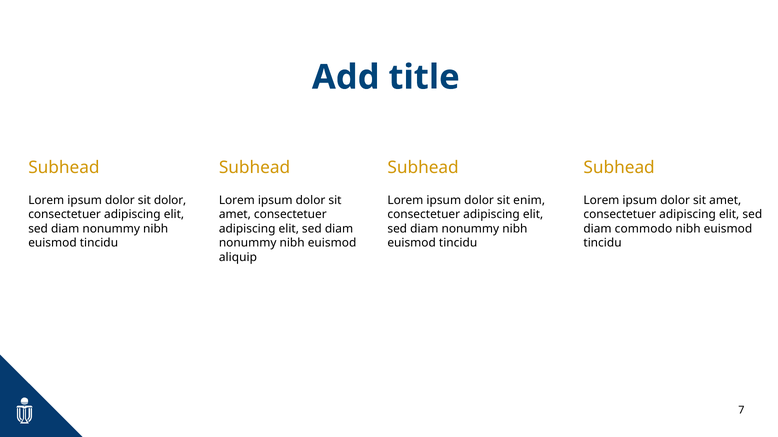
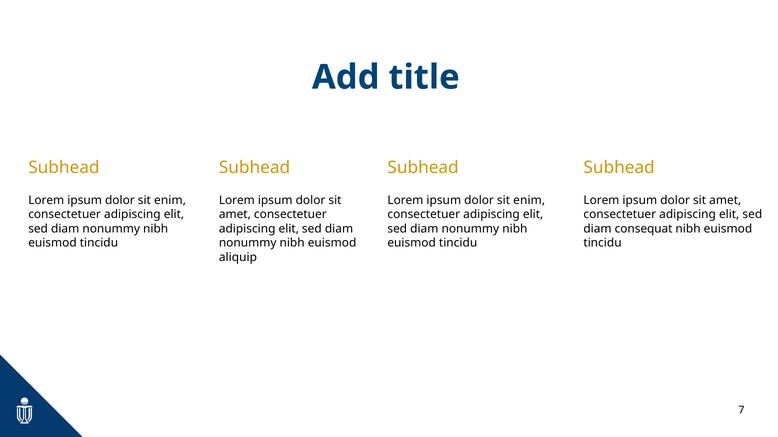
dolor: dolor -> enim (170, 200)
commodo: commodo -> consequat (644, 229)
